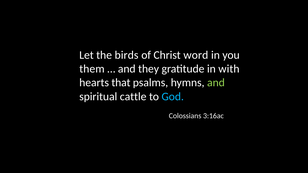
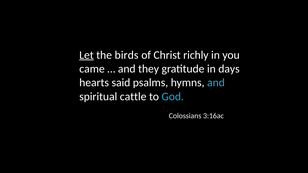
Let underline: none -> present (86, 55)
word: word -> richly (196, 55)
them: them -> came (92, 69)
with: with -> days (229, 69)
that: that -> said (121, 83)
and colour: light green -> light blue (216, 83)
